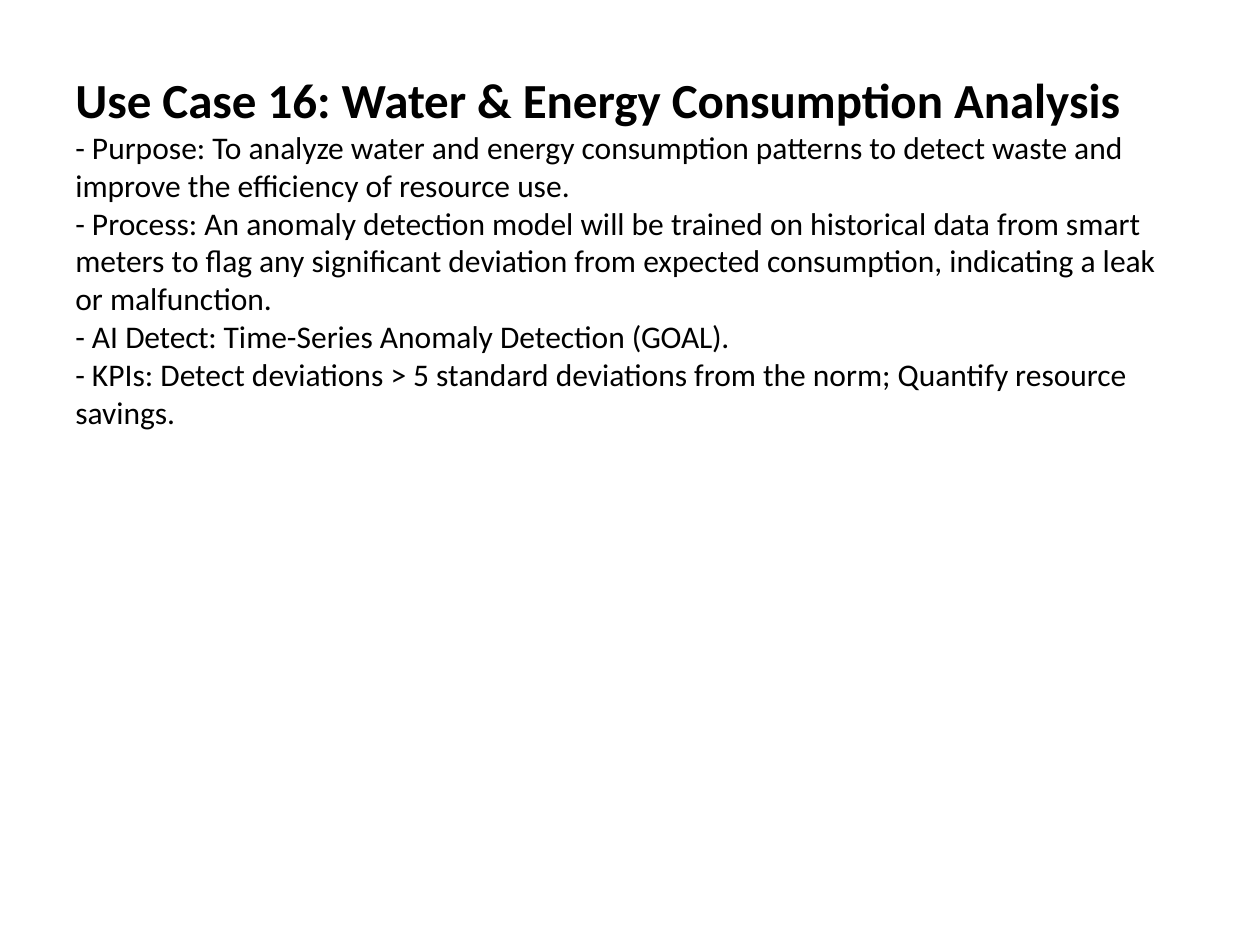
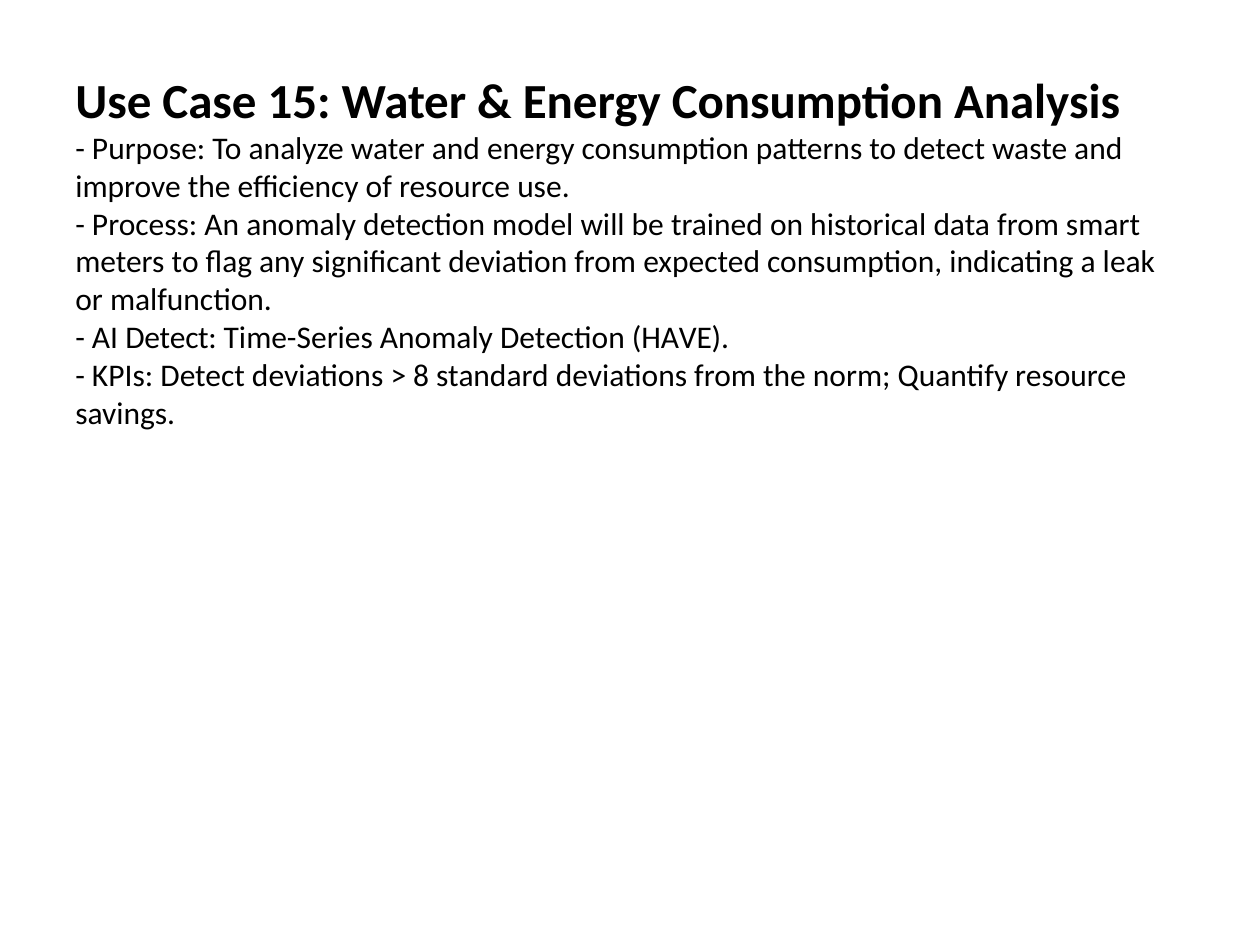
16: 16 -> 15 (299, 102)
GOAL: GOAL -> HAVE (680, 338)
5: 5 -> 8 (421, 376)
